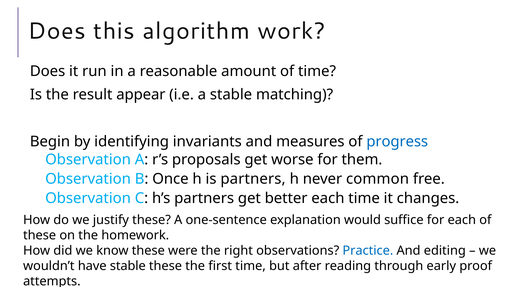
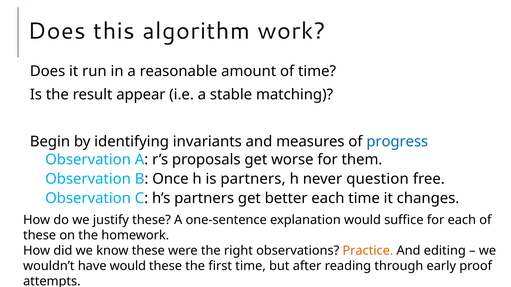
common: common -> question (378, 179)
Practice colour: blue -> orange (368, 251)
have stable: stable -> would (128, 266)
